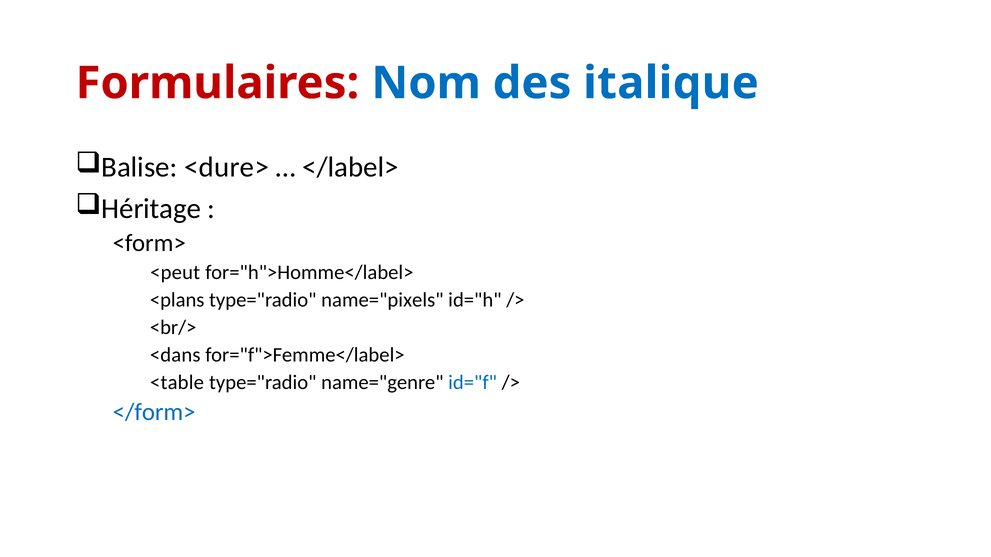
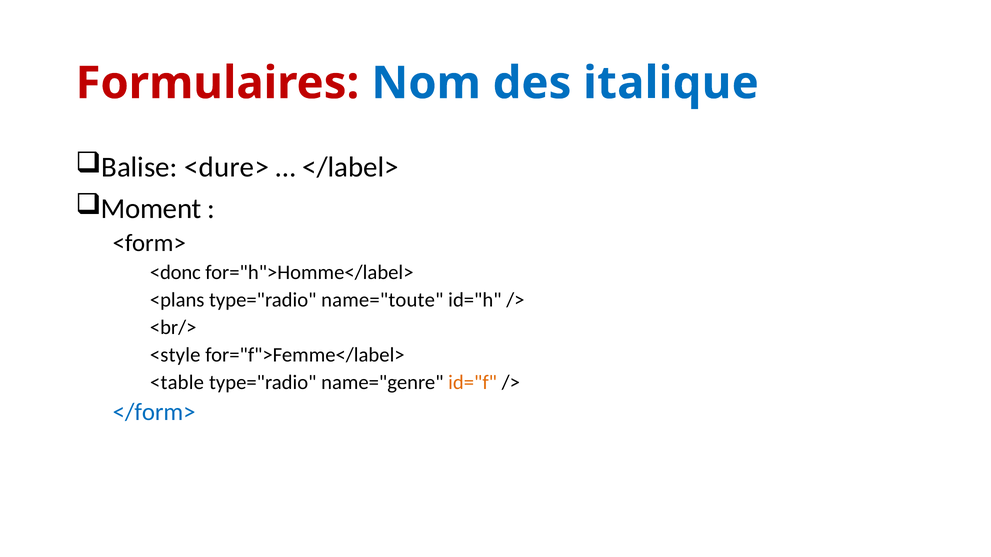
Héritage: Héritage -> Moment (151, 209)
<peut: <peut -> <donc (175, 273)
name="pixels: name="pixels -> name="toute (382, 300)
<dans: <dans -> <style (175, 355)
id="f colour: blue -> orange (473, 383)
